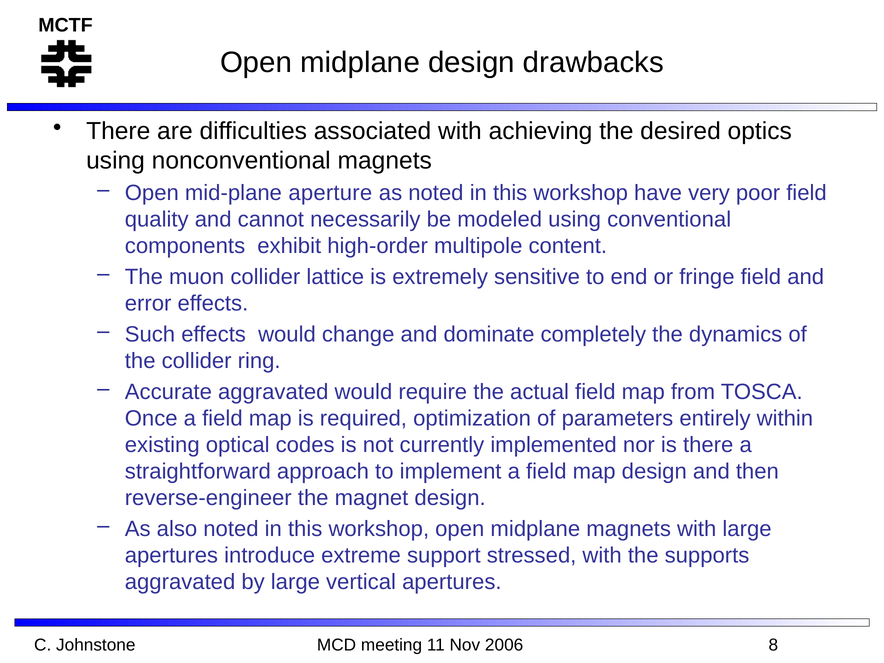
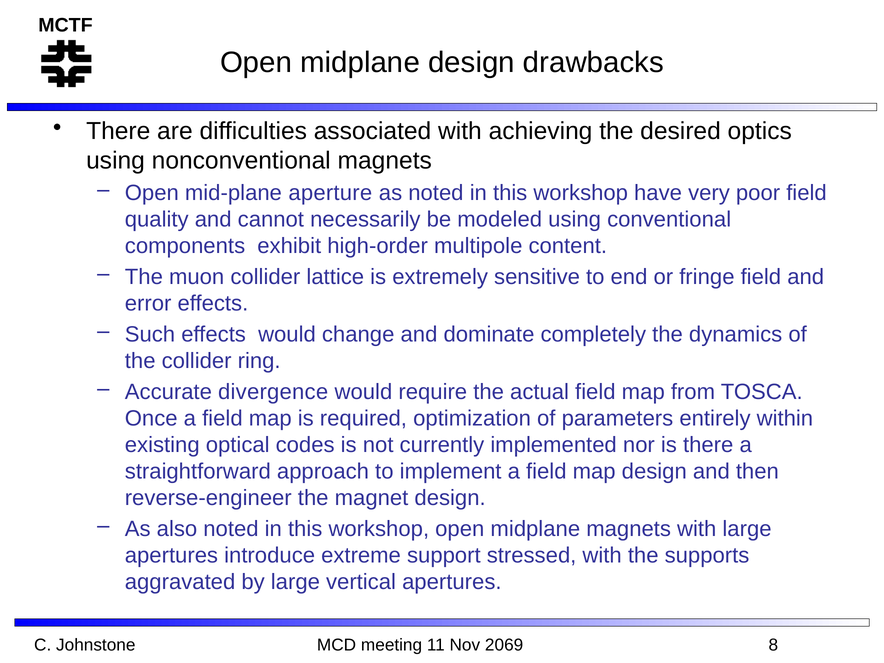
Accurate aggravated: aggravated -> divergence (273, 392)
2006: 2006 -> 2069 (504, 645)
